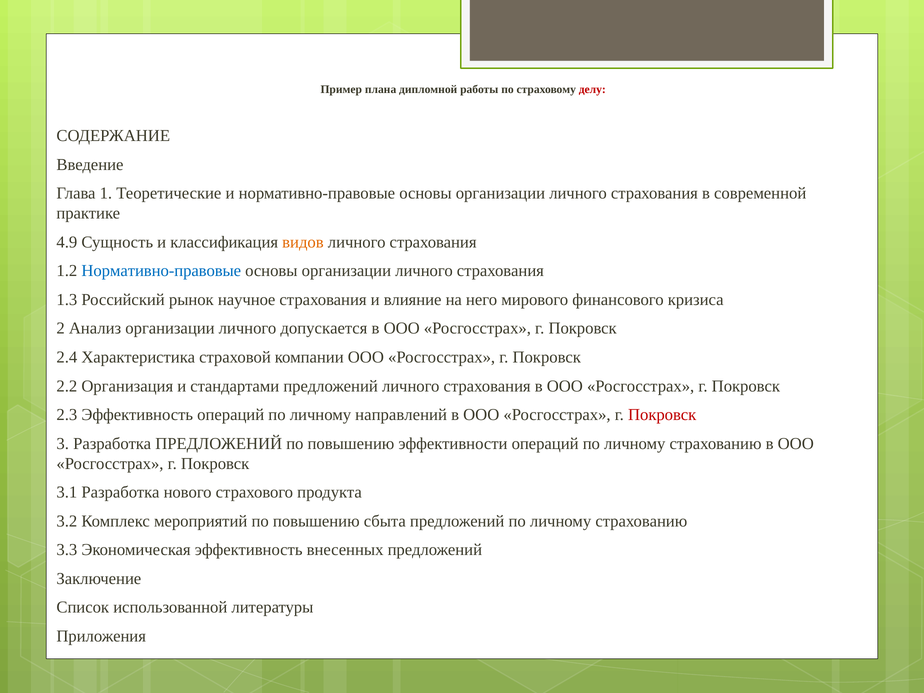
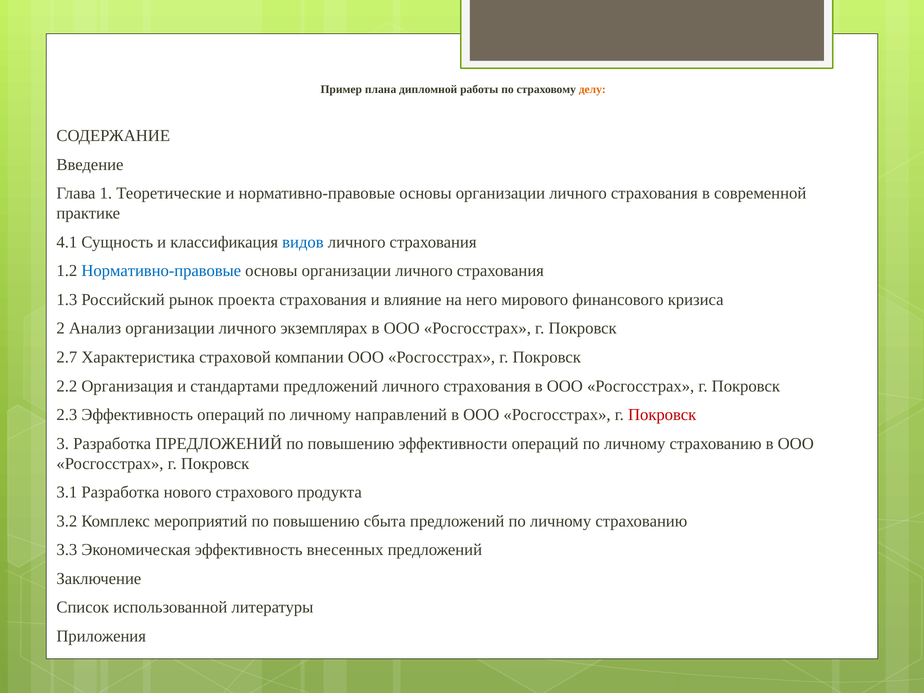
делу colour: red -> orange (592, 90)
4.9: 4.9 -> 4.1 (67, 242)
видов colour: orange -> blue (303, 242)
научное: научное -> проекта (247, 300)
допускается: допускается -> экземплярах (324, 328)
2.4: 2.4 -> 2.7 (67, 357)
